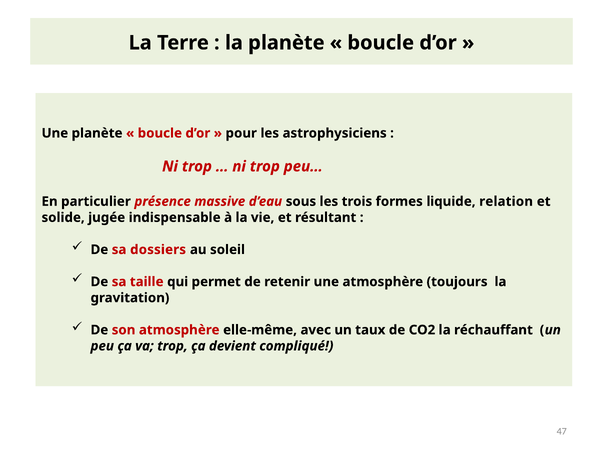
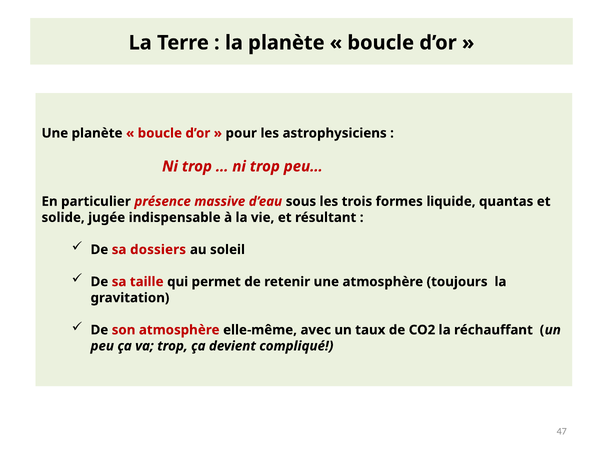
relation: relation -> quantas (506, 202)
